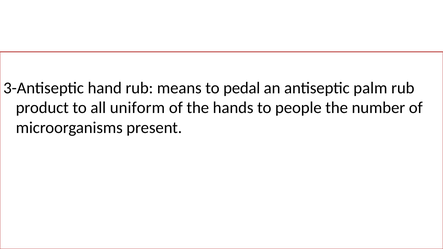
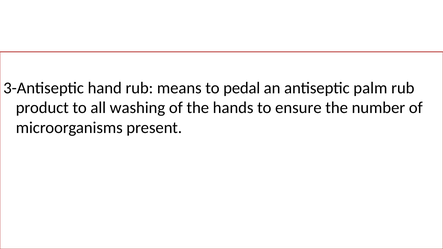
uniform: uniform -> washing (137, 108)
people: people -> ensure (298, 108)
